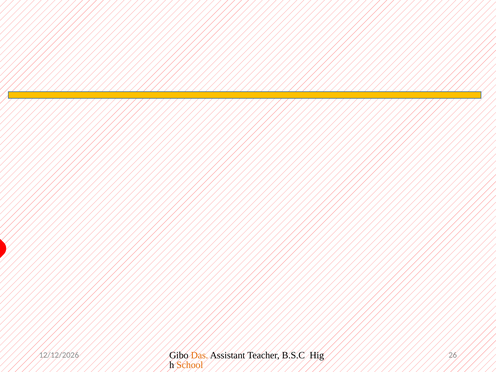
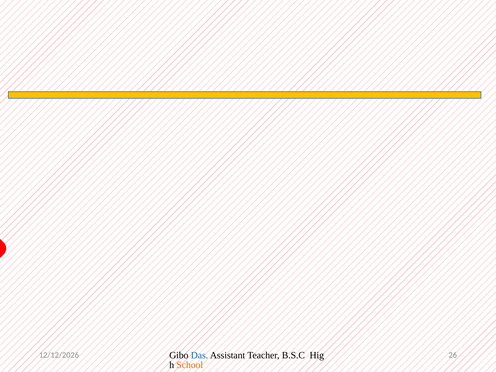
Das colour: orange -> blue (199, 355)
